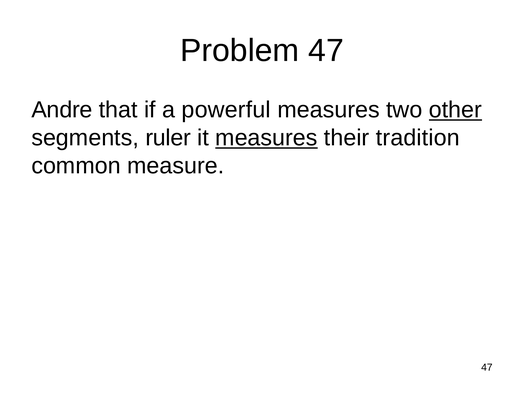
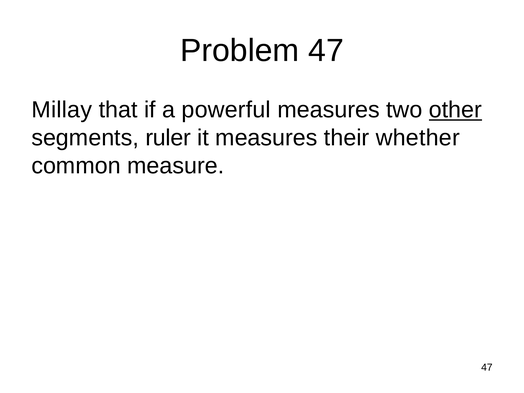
Andre: Andre -> Millay (62, 110)
measures underline: present -> none (266, 138)
tradition: tradition -> whether (418, 138)
